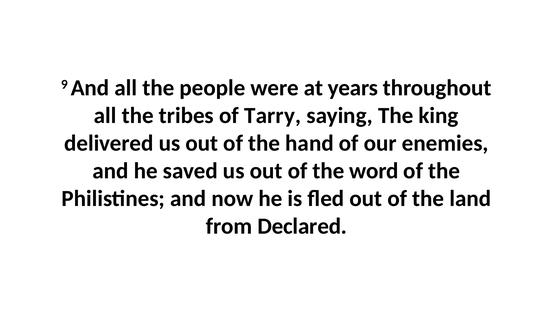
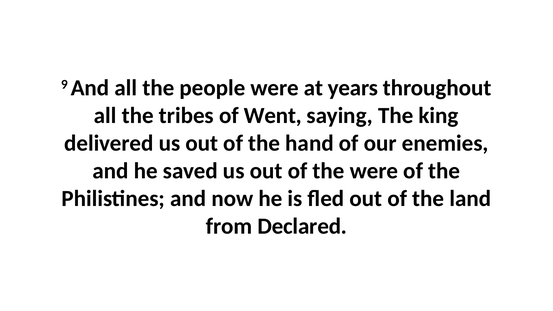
Tarry: Tarry -> Went (273, 116)
the word: word -> were (374, 171)
